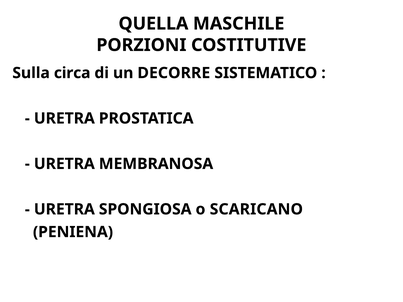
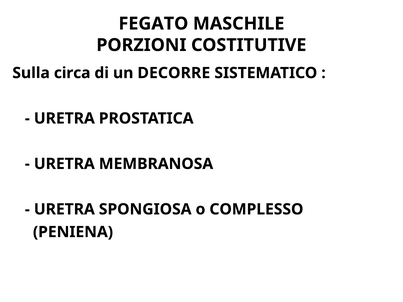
QUELLA: QUELLA -> FEGATO (153, 24)
SCARICANO: SCARICANO -> COMPLESSO (256, 209)
